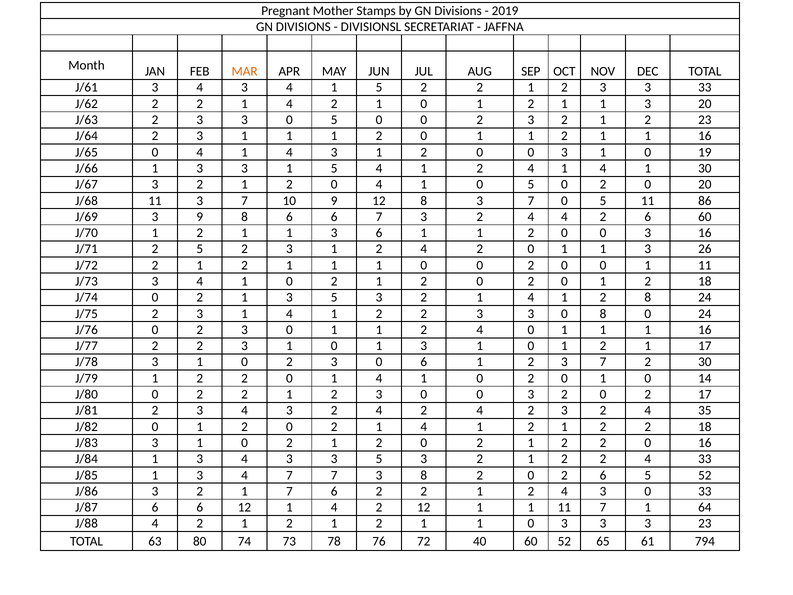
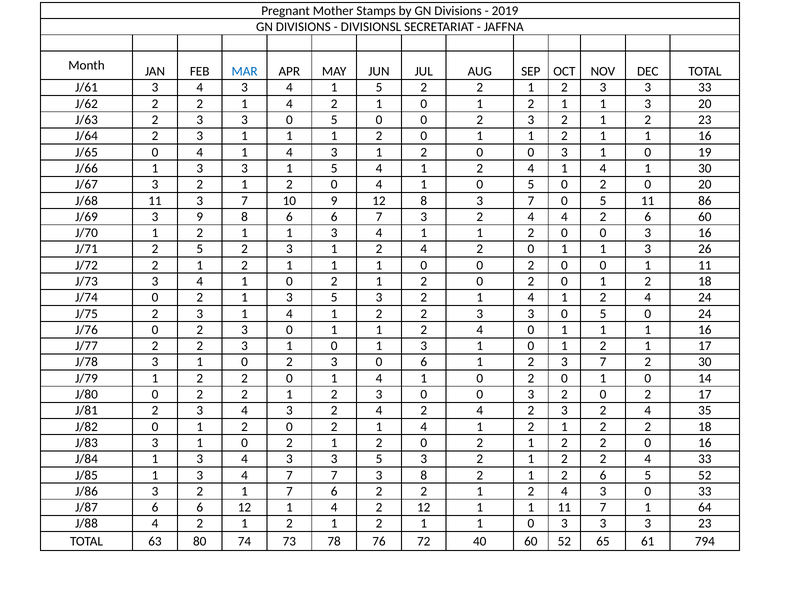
MAR colour: orange -> blue (245, 71)
1 1 3 6: 6 -> 4 (379, 233)
8: 8 -> 4 (648, 297)
8: 8 -> 5 (603, 314)
8 2 0: 0 -> 1 (531, 475)
